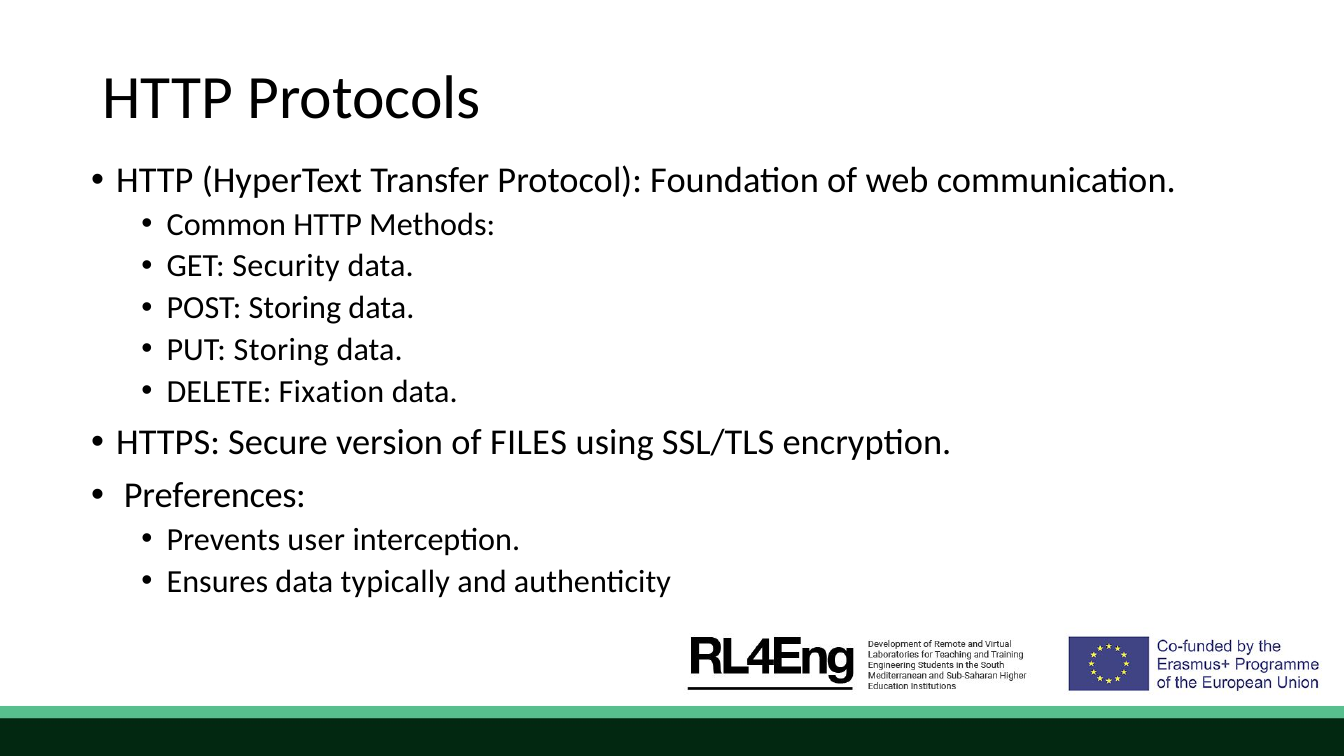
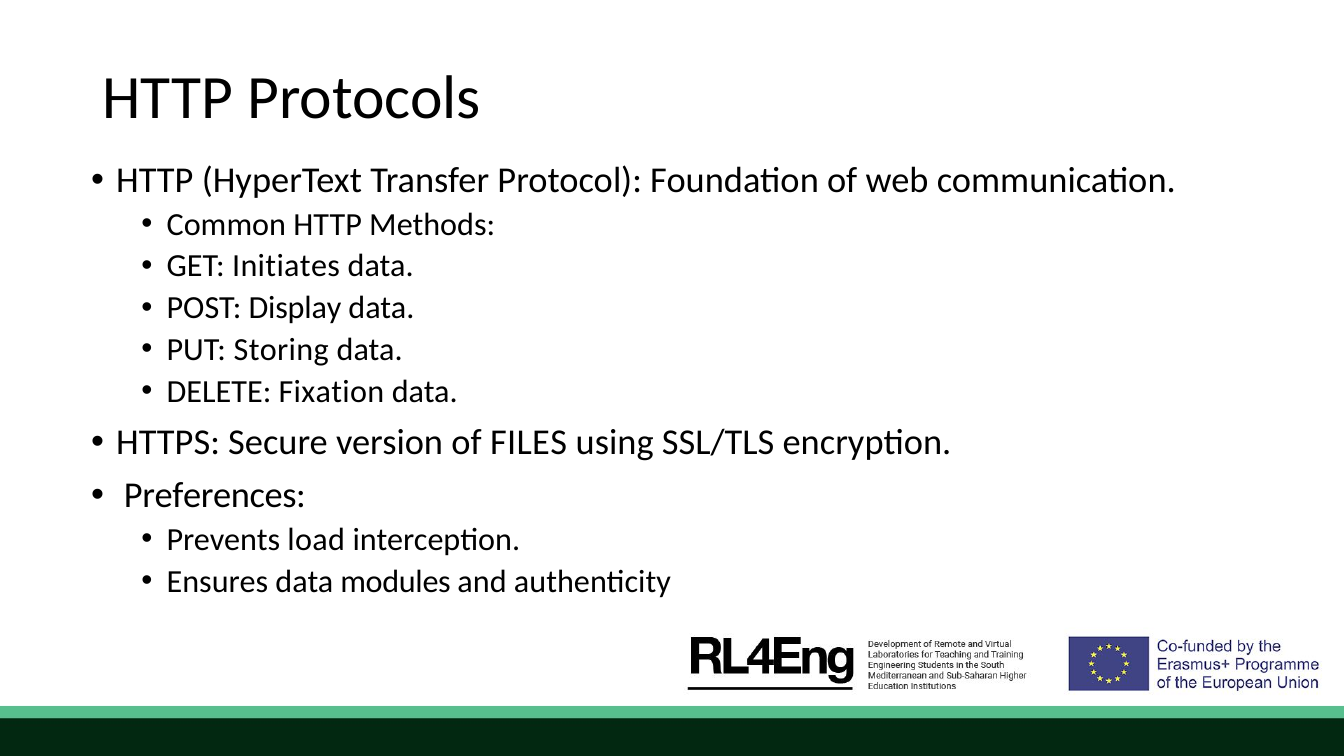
Security: Security -> Initiates (286, 266)
POST Storing: Storing -> Display (295, 308)
user: user -> load (316, 540)
typically: typically -> modules (396, 581)
